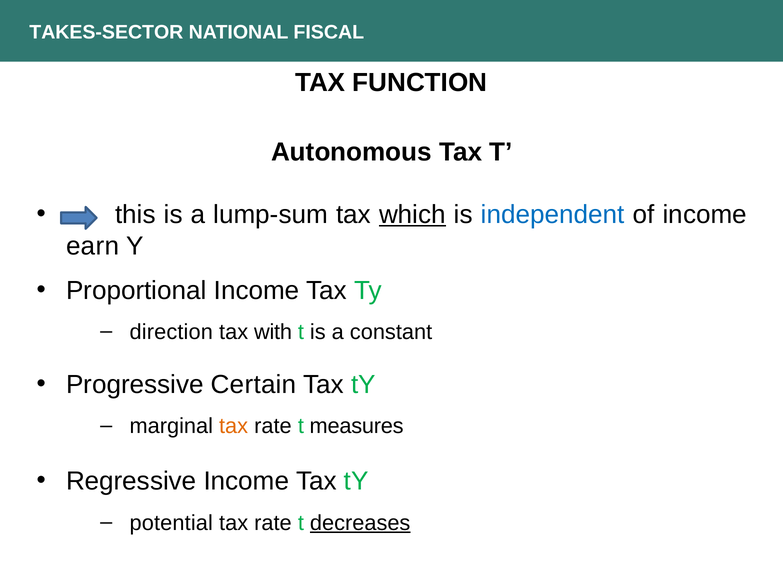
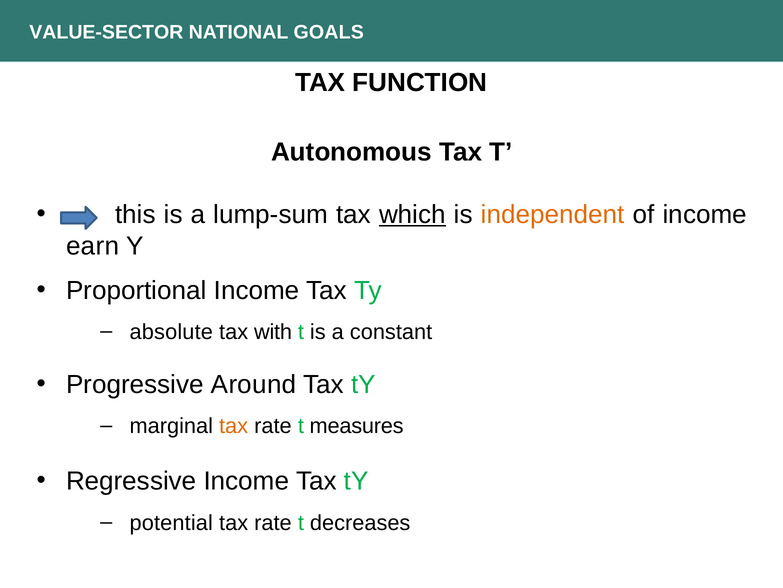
TAKES-SECTOR: TAKES-SECTOR -> VALUE-SECTOR (106, 32)
FISCAL: FISCAL -> GOALS (329, 32)
independent colour: blue -> orange (553, 214)
direction: direction -> absolute (171, 332)
Certain: Certain -> Around (254, 384)
decreases underline: present -> none (360, 522)
